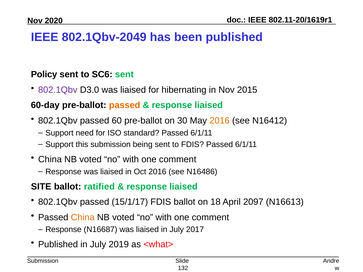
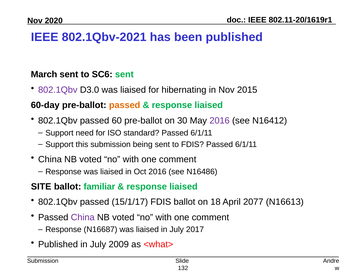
802.1Qbv-2049: 802.1Qbv-2049 -> 802.1Qbv-2021 (104, 37)
Policy: Policy -> March (44, 74)
2016 colour: orange -> purple (220, 121)
ratified: ratified -> familiar (99, 187)
2097: 2097 -> 2077 (253, 202)
China colour: orange -> purple (83, 218)
2019: 2019 -> 2009 (119, 245)
